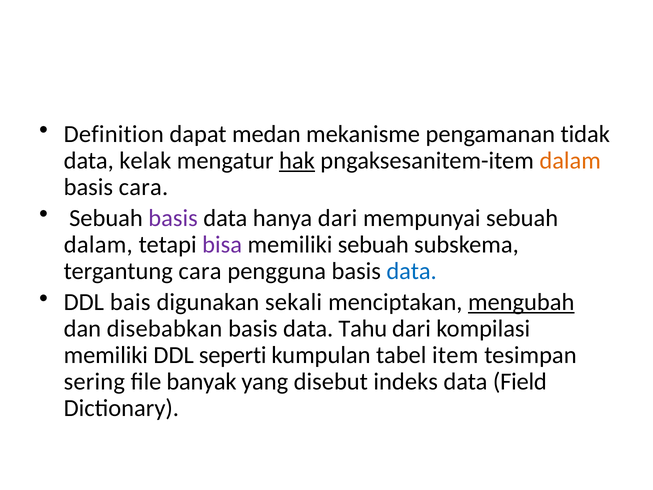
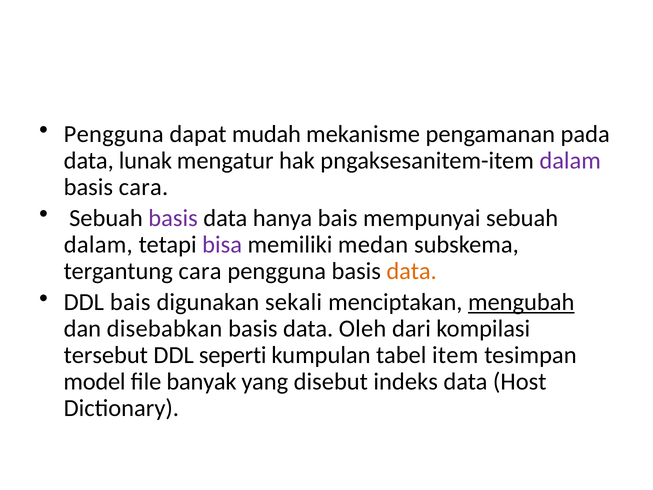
Definition: Definition -> Pengguna (114, 134)
medan: medan -> mudah (266, 134)
tidak: tidak -> pada (585, 134)
kelak: kelak -> lunak (145, 160)
hak underline: present -> none (297, 160)
dalam colour: orange -> purple (570, 160)
hanya dari: dari -> bais (338, 218)
memiliki sebuah: sebuah -> medan (373, 244)
data colour: blue -> orange (412, 271)
Tahu: Tahu -> Oleh (363, 328)
memiliki: memiliki -> tersebut (106, 355)
sering: sering -> model (95, 381)
Field: Field -> Host (520, 381)
